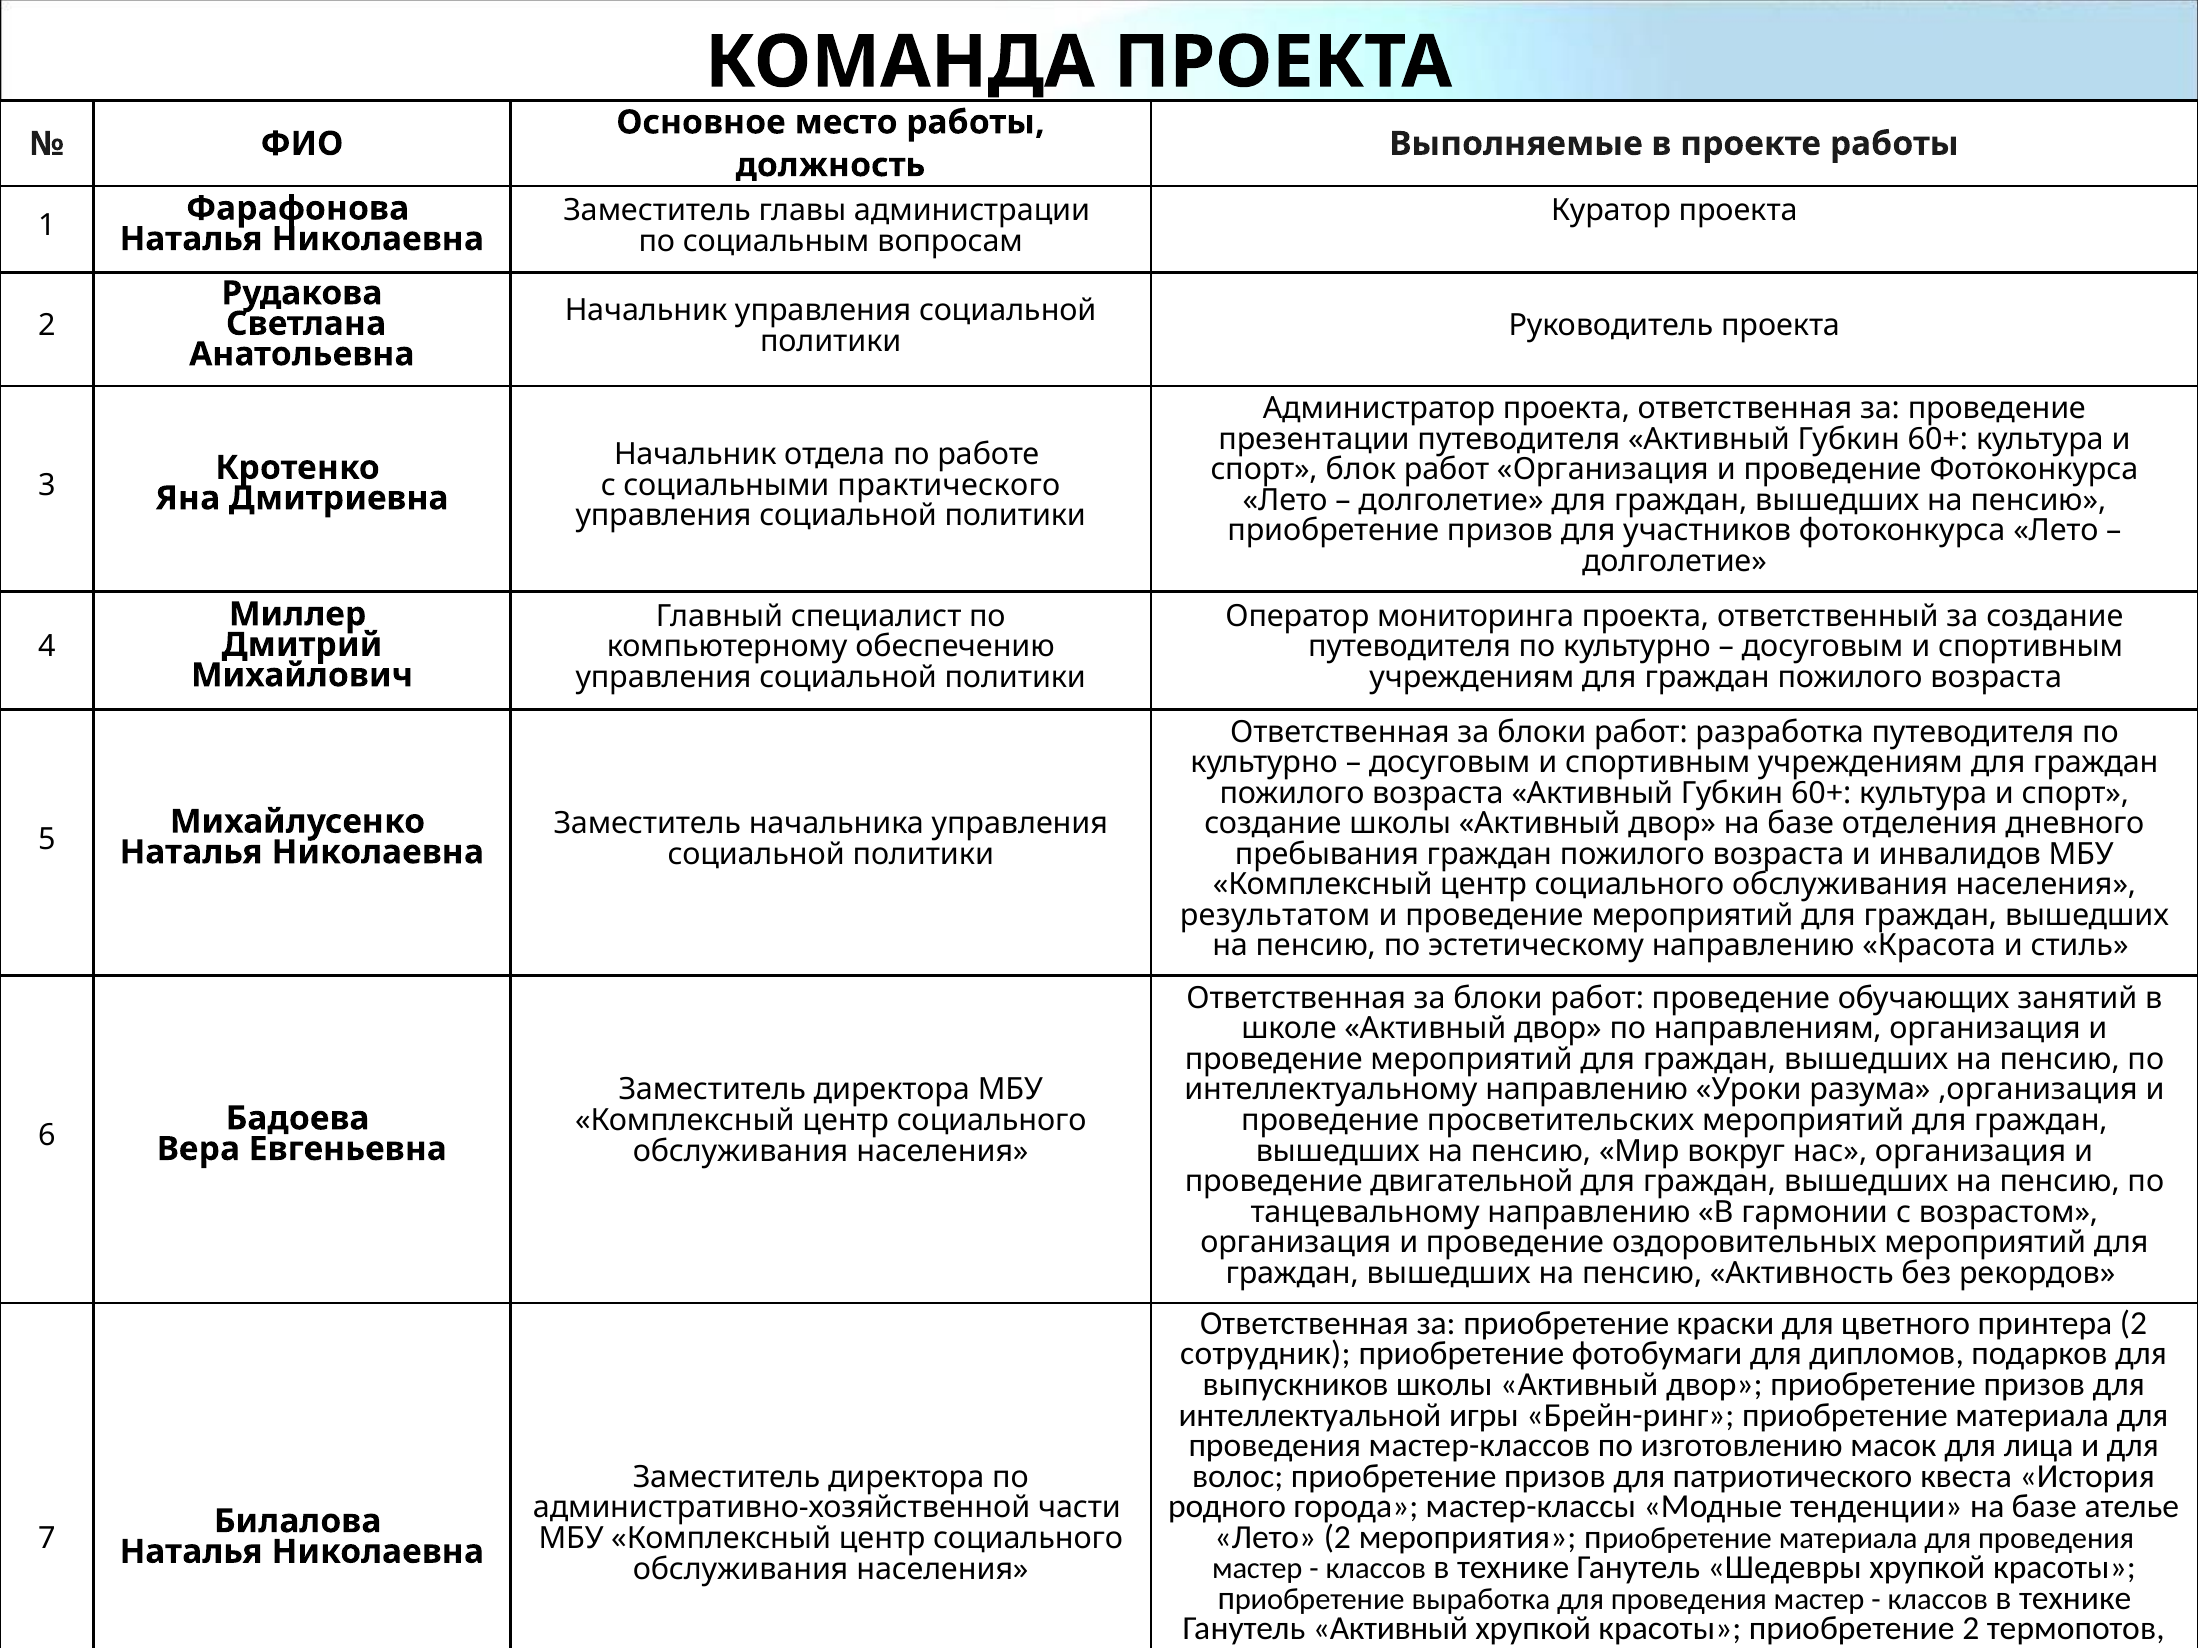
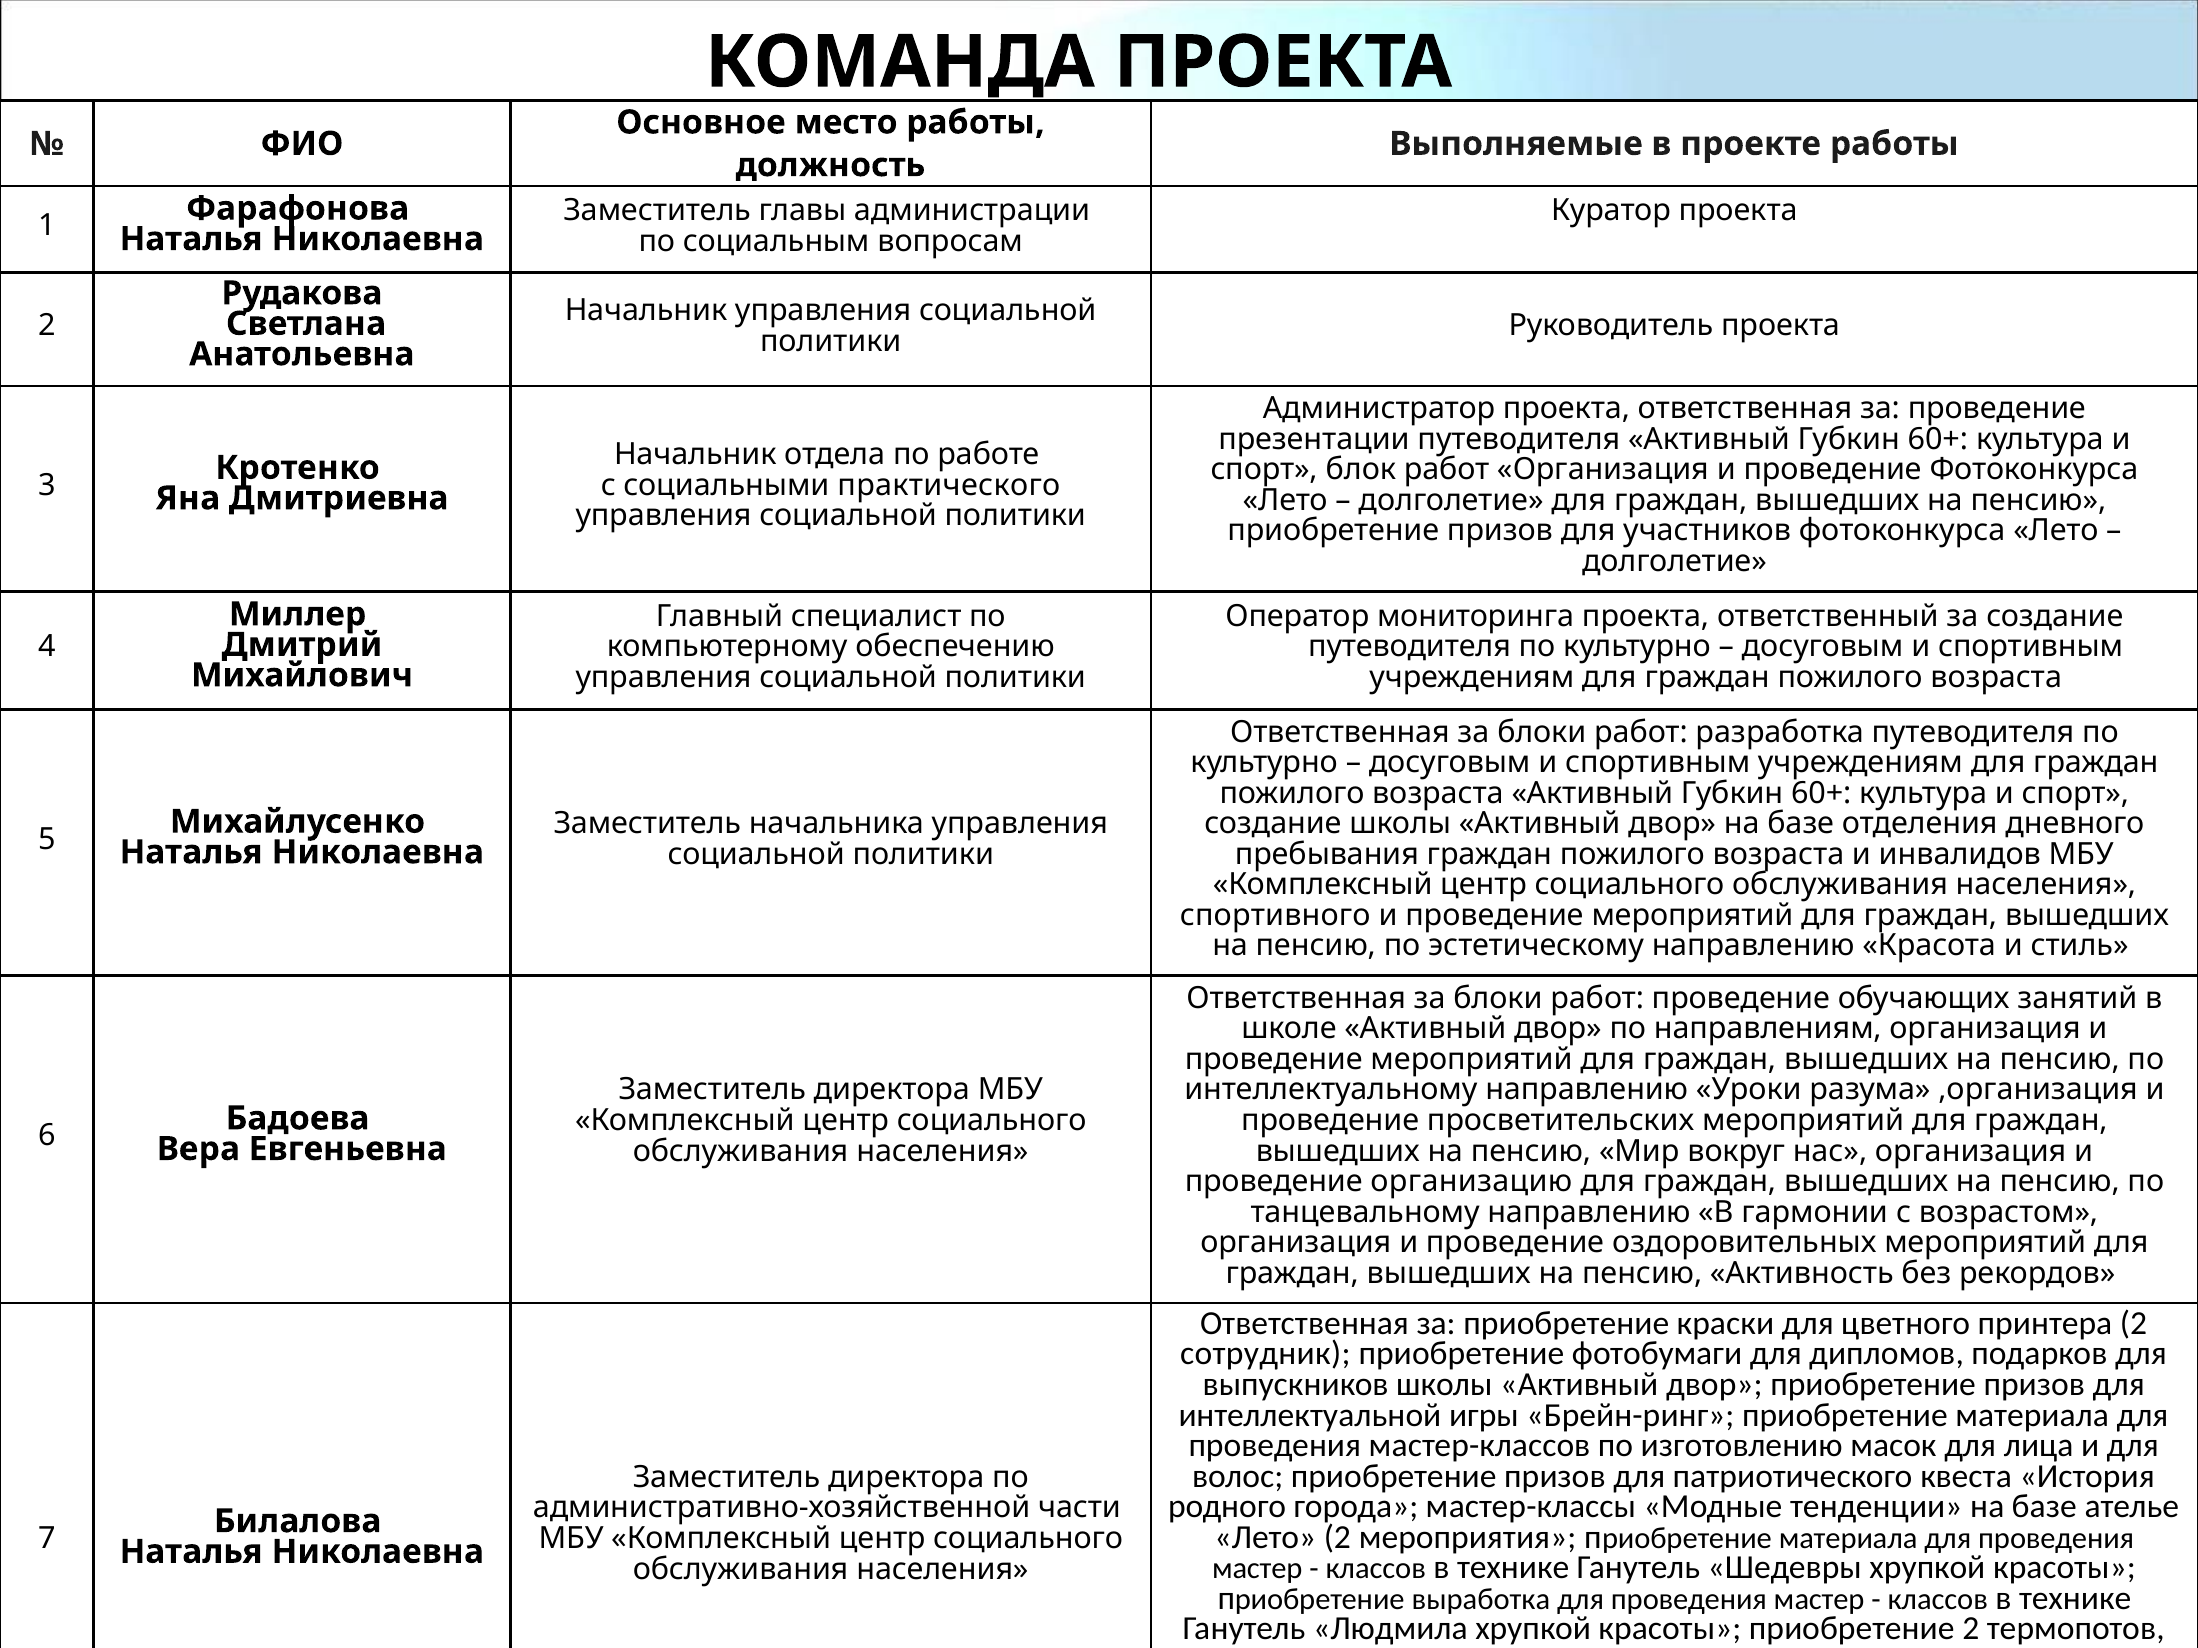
результатом: результатом -> спортивного (1275, 916)
двигательной: двигательной -> организацию (1471, 1182)
Ганутель Активный: Активный -> Людмила (1390, 1629)
